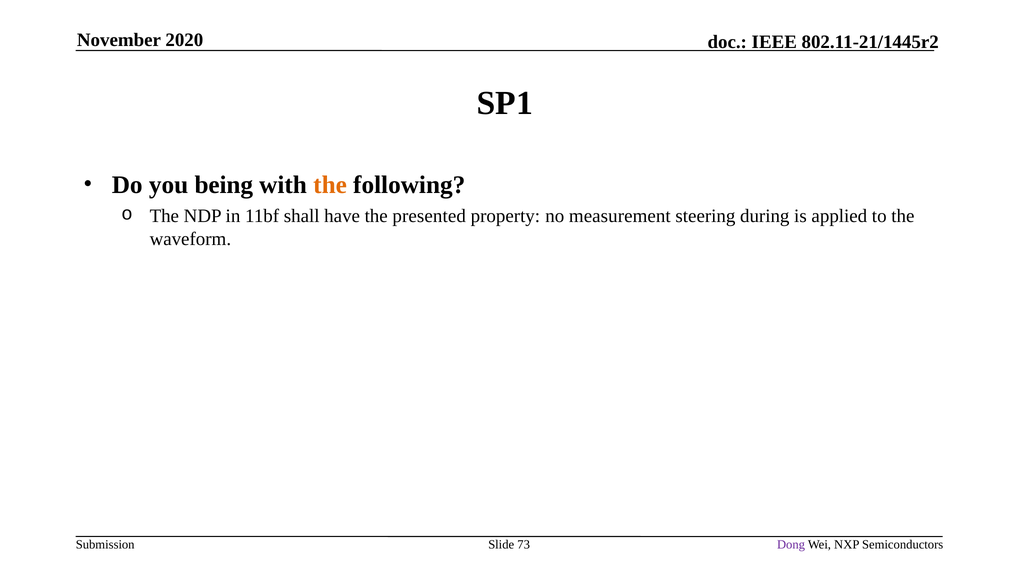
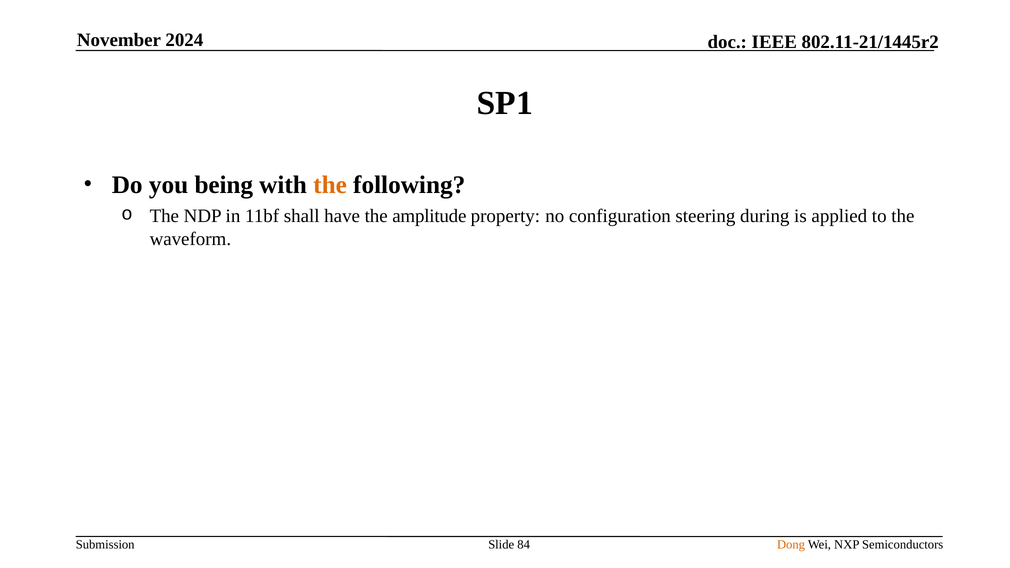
2020: 2020 -> 2024 (184, 40)
presented: presented -> amplitude (429, 216)
measurement: measurement -> configuration (620, 216)
73: 73 -> 84 (524, 545)
Dong colour: purple -> orange (791, 545)
